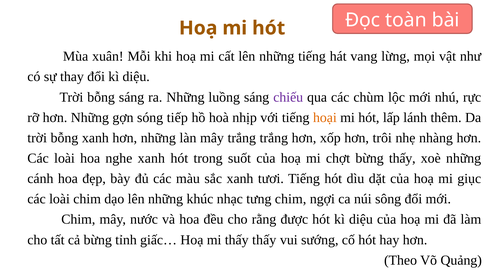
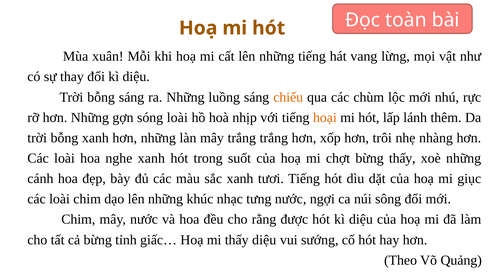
chiếu colour: purple -> orange (288, 97)
sóng tiếp: tiếp -> loài (177, 118)
tưng chim: chim -> nước (291, 199)
thấy thấy: thấy -> diệu (264, 240)
